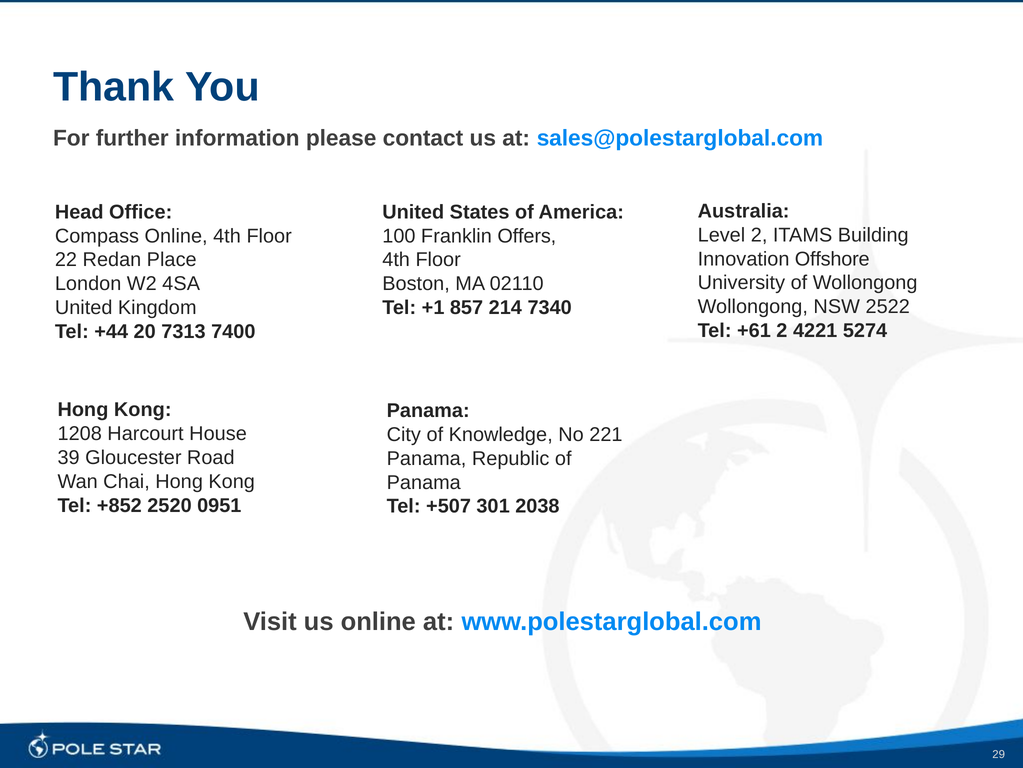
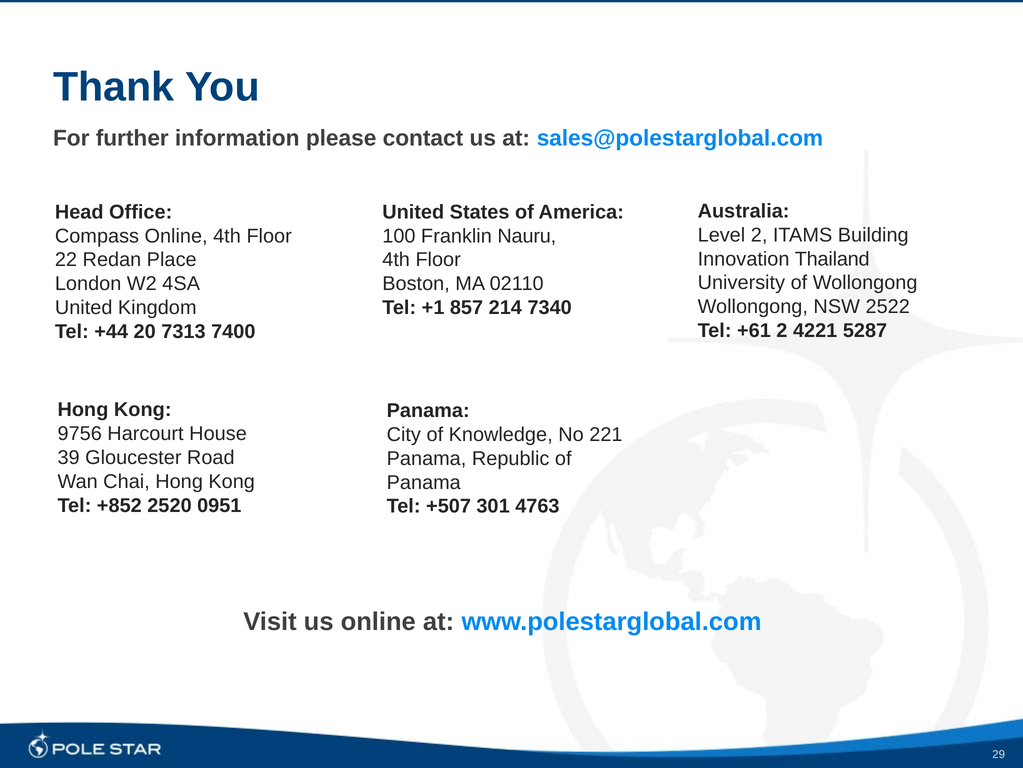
Offers: Offers -> Nauru (527, 236)
Offshore: Offshore -> Thailand (832, 259)
5274: 5274 -> 5287 (865, 330)
1208: 1208 -> 9756 (80, 433)
2038: 2038 -> 4763 (537, 506)
